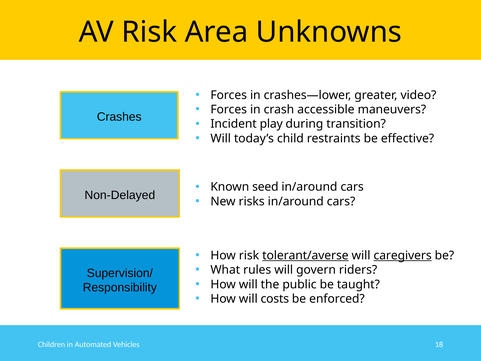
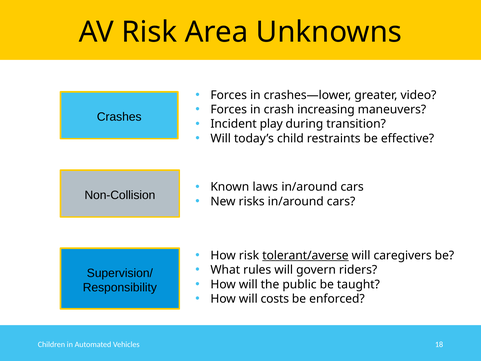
accessible: accessible -> increasing (326, 110)
seed: seed -> laws (265, 187)
Non-Delayed: Non-Delayed -> Non-Collision (120, 195)
caregivers underline: present -> none (403, 255)
